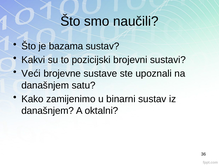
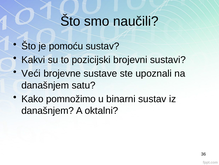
bazama: bazama -> pomoću (66, 46)
zamijenimo: zamijenimo -> pomnožimo (71, 99)
